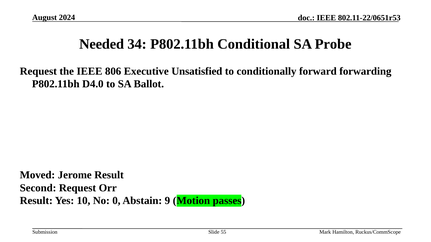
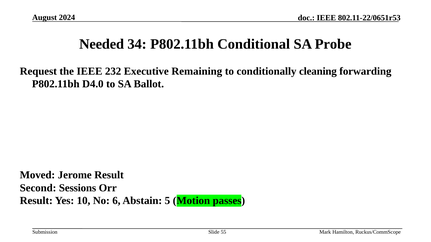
806: 806 -> 232 (113, 71)
Unsatisfied: Unsatisfied -> Remaining (197, 71)
forward: forward -> cleaning (318, 71)
Second Request: Request -> Sessions (78, 188)
0: 0 -> 6 (116, 201)
9: 9 -> 5 (167, 201)
